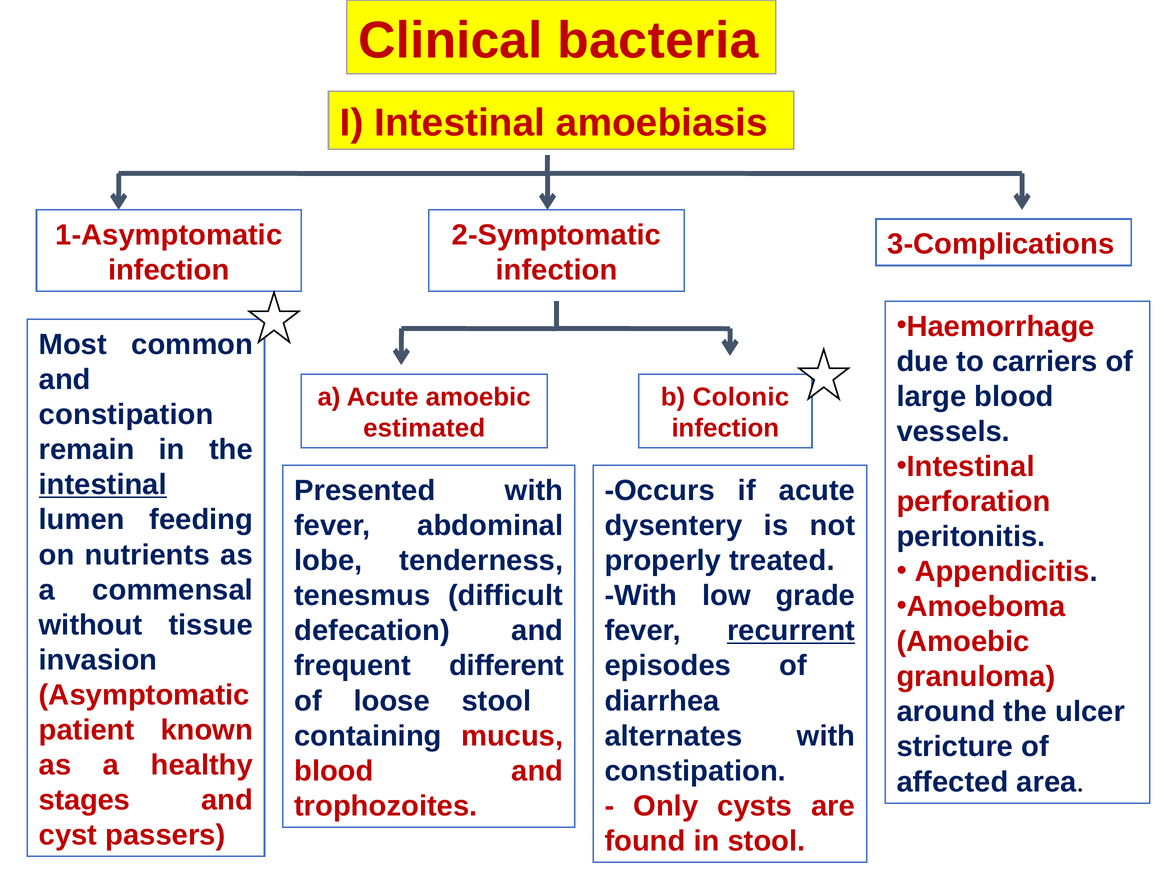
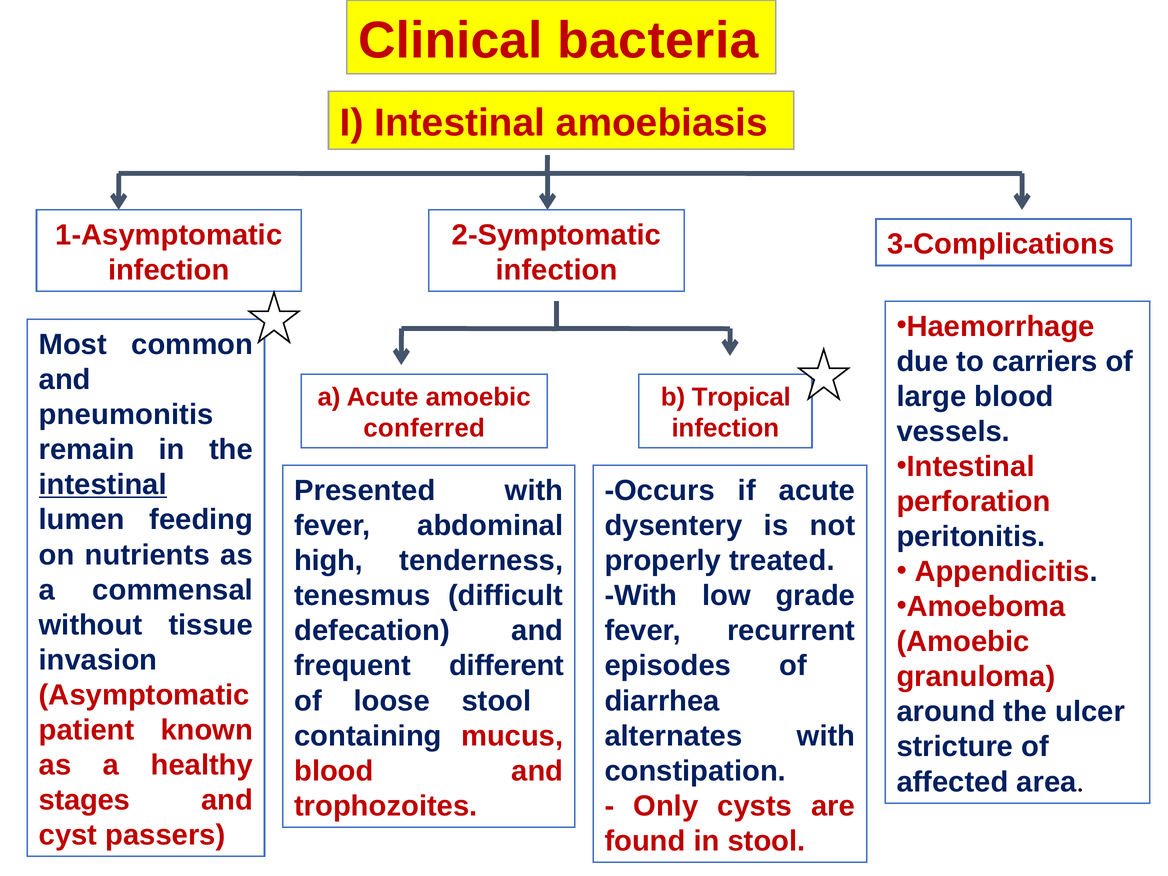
Colonic: Colonic -> Tropical (741, 397)
constipation: constipation -> pneumonitis (126, 415)
estimated: estimated -> conferred (424, 428)
lobe: lobe -> high (328, 561)
recurrent underline: present -> none (791, 631)
